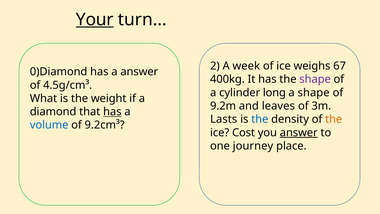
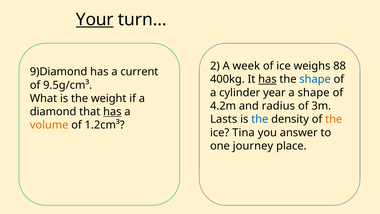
67: 67 -> 88 (340, 66)
0)Diamond: 0)Diamond -> 9)Diamond (59, 72)
a answer: answer -> current (139, 72)
has underline: none -> present (267, 79)
shape colour: purple -> blue (315, 79)
4.5g/cm³: 4.5g/cm³ -> 9.5g/cm³ (68, 85)
long: long -> year (274, 93)
9.2m: 9.2m -> 4.2m (223, 106)
leaves: leaves -> radius (278, 106)
volume colour: blue -> orange (49, 125)
9.2cm³: 9.2cm³ -> 1.2cm³ (105, 125)
Cost: Cost -> Tina (243, 132)
answer underline: present -> none (299, 132)
